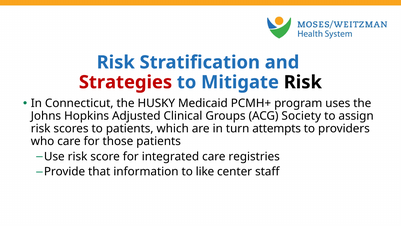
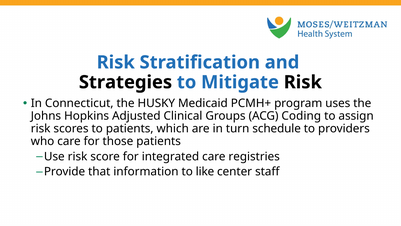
Strategies colour: red -> black (125, 82)
Society: Society -> Coding (301, 116)
attempts: attempts -> schedule (277, 128)
